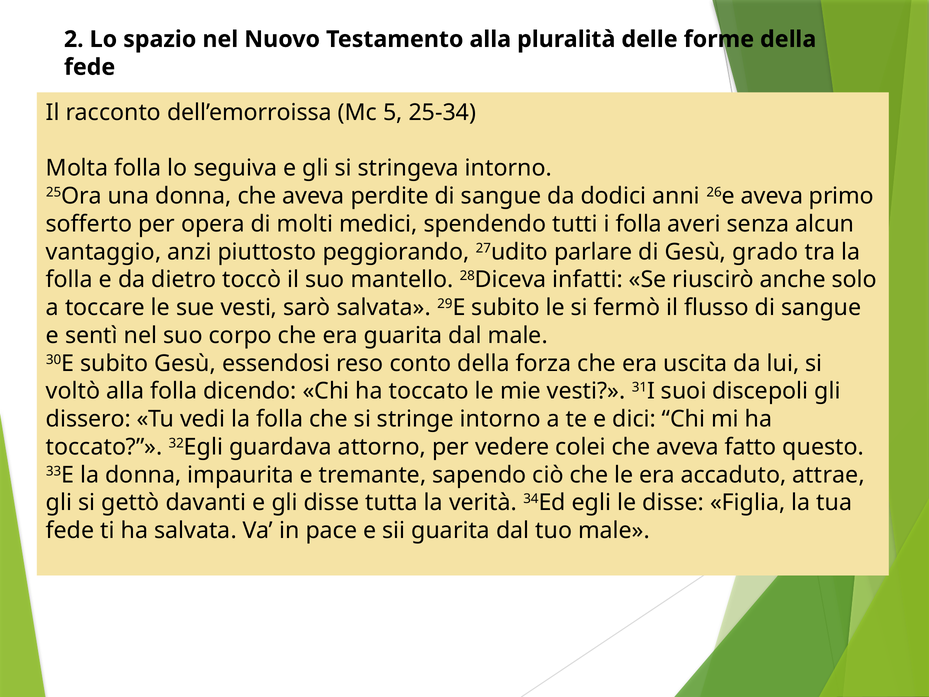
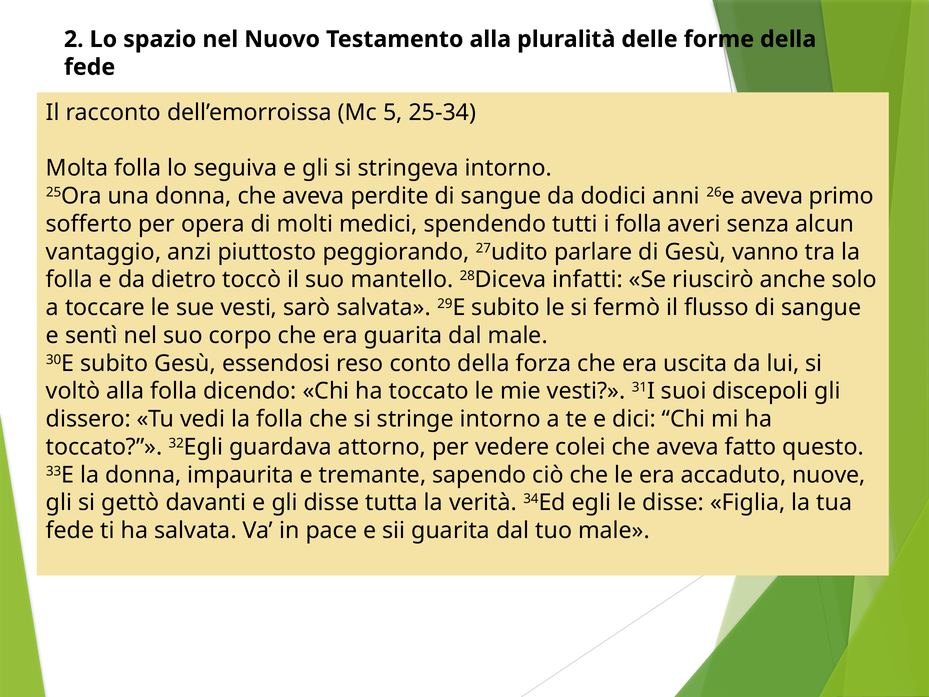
grado: grado -> vanno (766, 252)
attrae: attrae -> nuove (829, 475)
